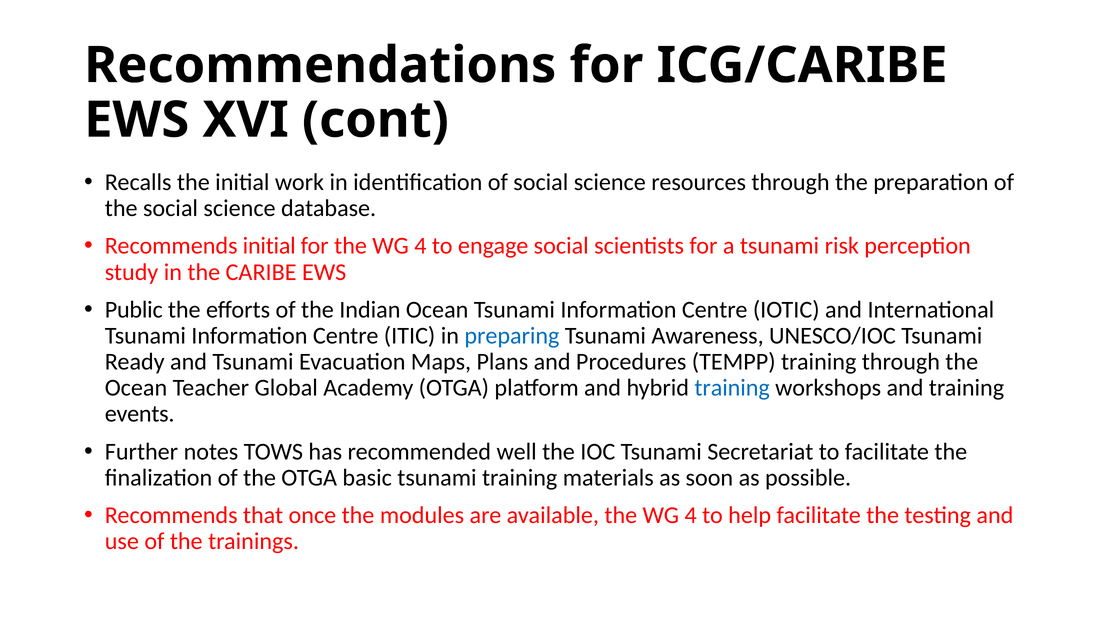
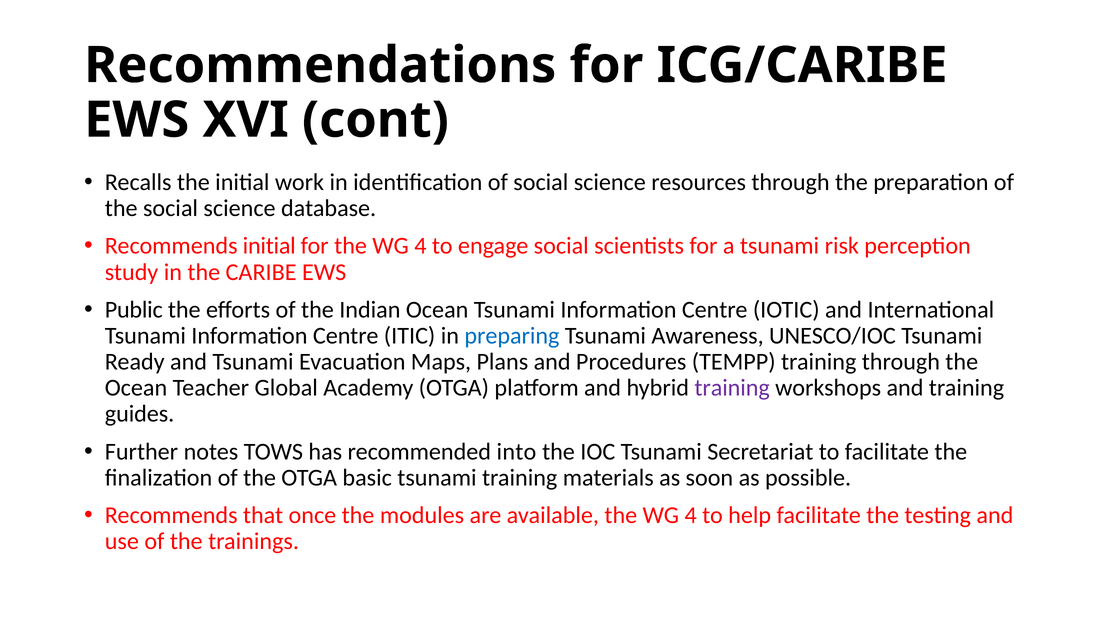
training colour: blue -> purple (732, 388)
events: events -> guides (140, 414)
well: well -> into (516, 452)
